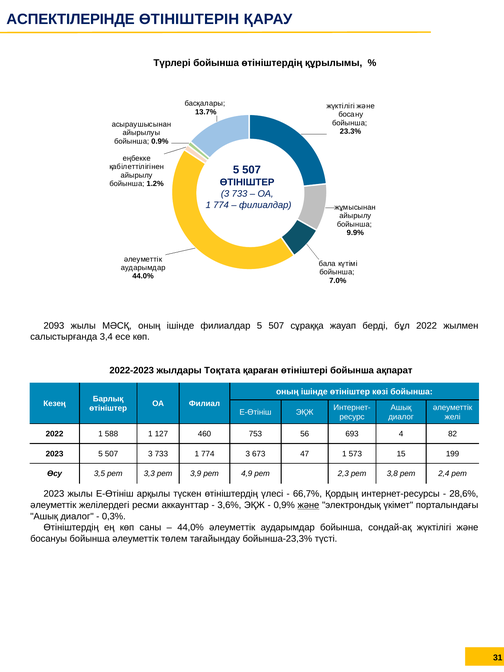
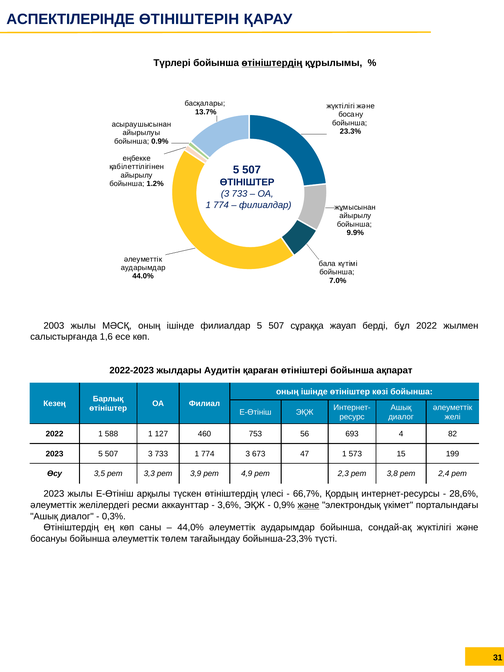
өтініштердің underline: none -> present (272, 63)
2093: 2093 -> 2003 (54, 326)
3,4: 3,4 -> 1,6 (106, 337)
Тоқтата: Тоқтата -> Аудитін (222, 371)
